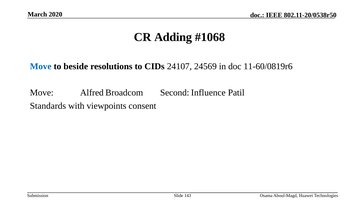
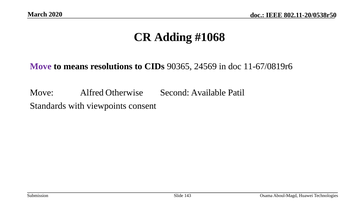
Move colour: blue -> purple (41, 66)
beside: beside -> means (76, 66)
24107: 24107 -> 90365 (179, 66)
11-60/0819r6: 11-60/0819r6 -> 11-67/0819r6 (268, 66)
Broadcom: Broadcom -> Otherwise (124, 93)
Influence: Influence -> Available (208, 93)
